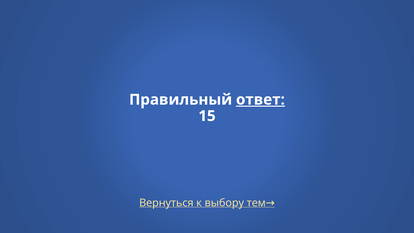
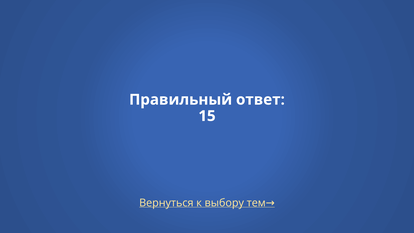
ответ underline: present -> none (260, 100)
